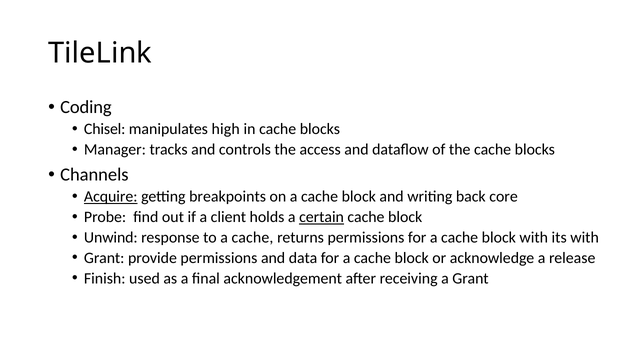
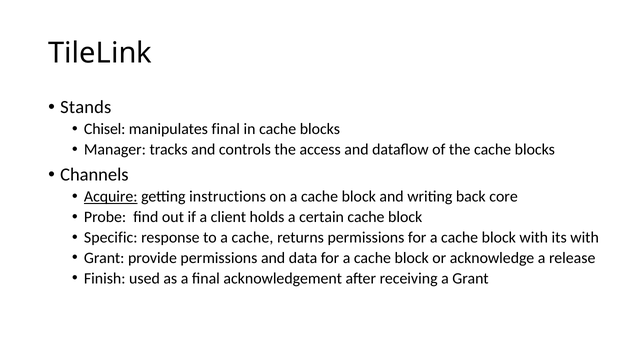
Coding: Coding -> Stands (86, 107)
manipulates high: high -> final (226, 129)
breakpoints: breakpoints -> instructions (228, 196)
certain underline: present -> none (322, 217)
Unwind: Unwind -> Specific (111, 237)
